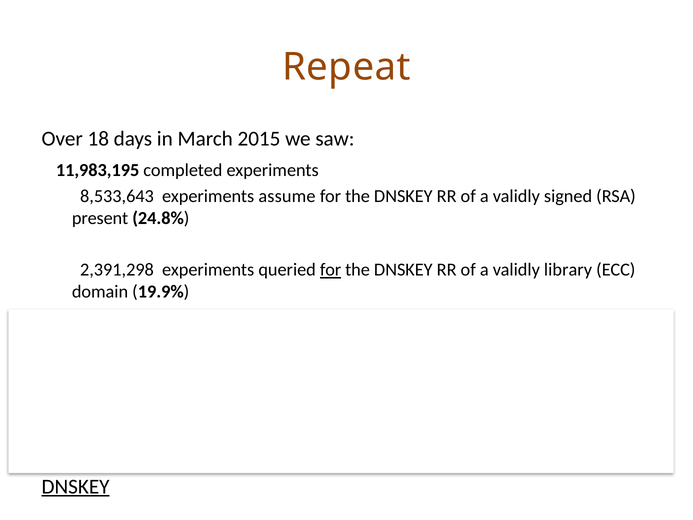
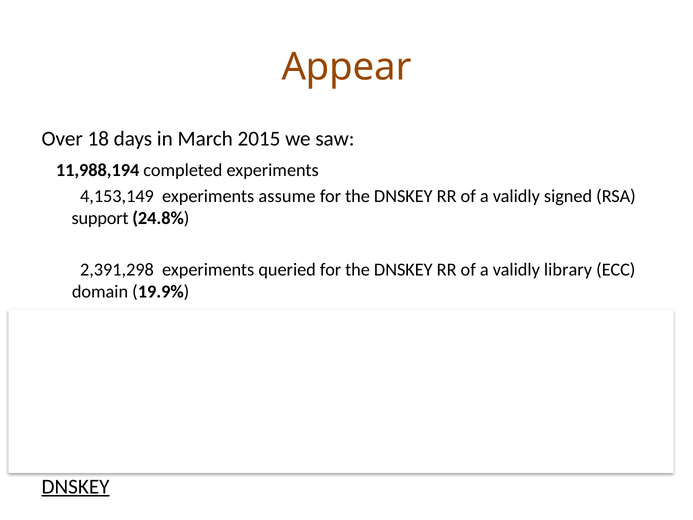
Repeat: Repeat -> Appear (347, 67)
11,983,195: 11,983,195 -> 11,988,194 (98, 170)
8,533,643: 8,533,643 -> 4,153,149 (117, 196)
present: present -> support (100, 218)
for underline: present -> none (331, 270)
